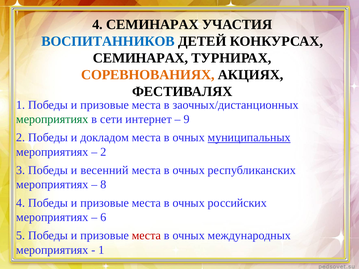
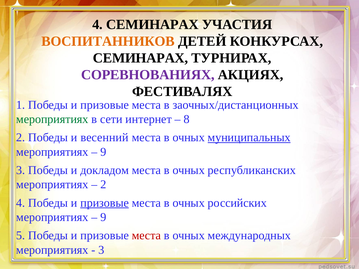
ВОСПИТАННИКОВ colour: blue -> orange (108, 41)
СОРЕВНОВАНИЯХ colour: orange -> purple (148, 75)
9: 9 -> 8 (187, 119)
докладом: докладом -> весенний (105, 138)
2: 2 -> 9 (103, 152)
весенний: весенний -> докладом (105, 170)
8: 8 -> 2 (103, 185)
призовые underline: none -> present (105, 203)
6: 6 -> 9 (103, 217)
1: 1 -> 3 (101, 250)
